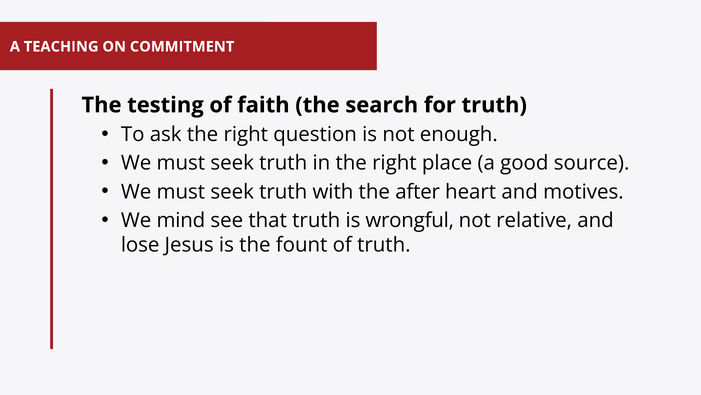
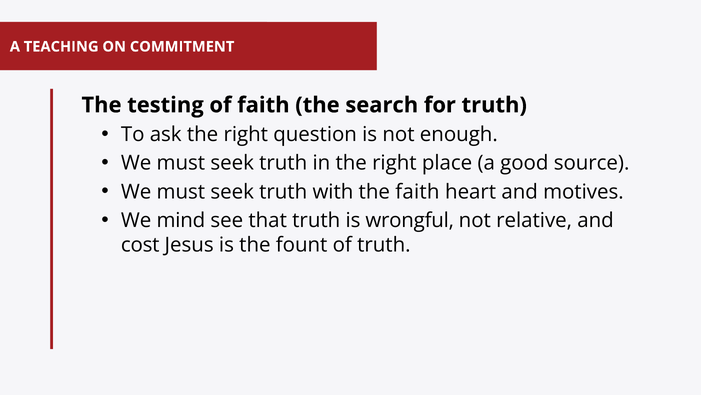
the after: after -> faith (417, 192)
lose: lose -> cost (140, 245)
